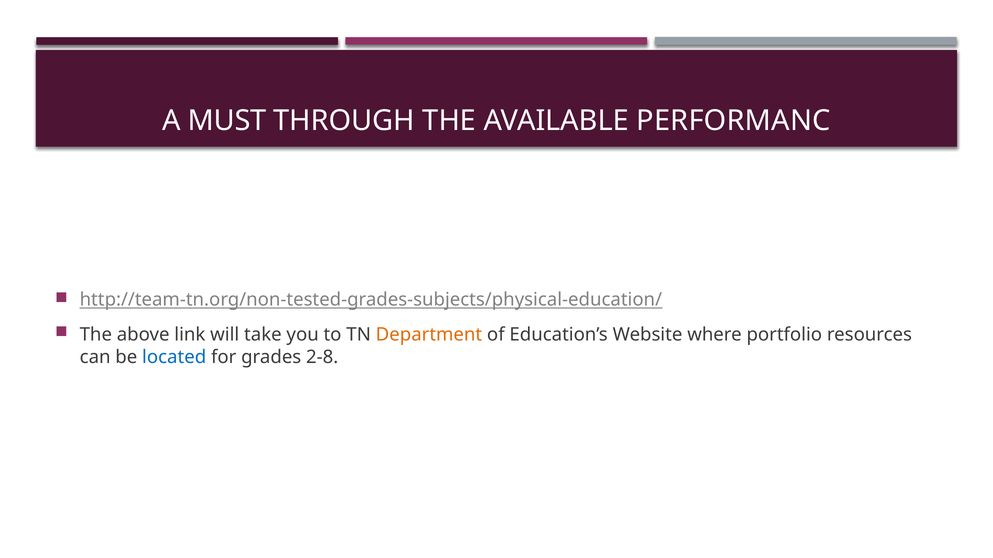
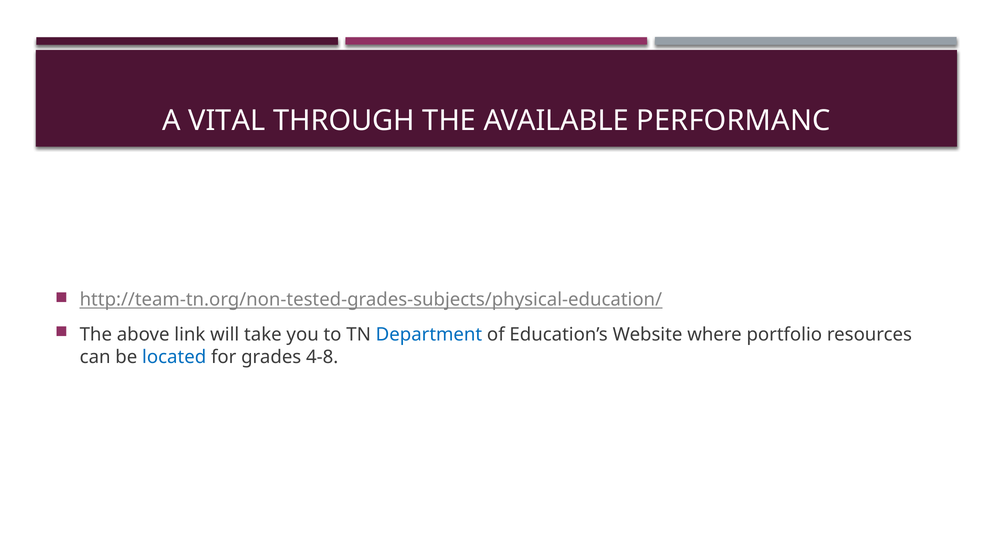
MUST: MUST -> VITAL (227, 121)
Department colour: orange -> blue (429, 335)
2-8: 2-8 -> 4-8 (322, 357)
